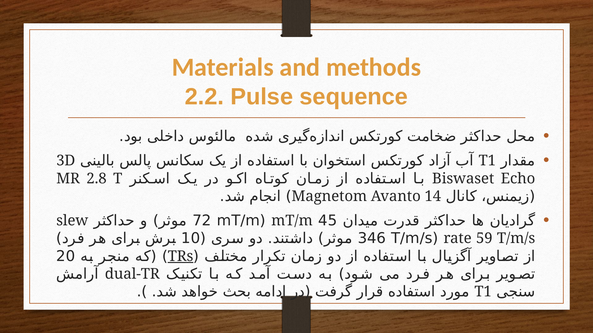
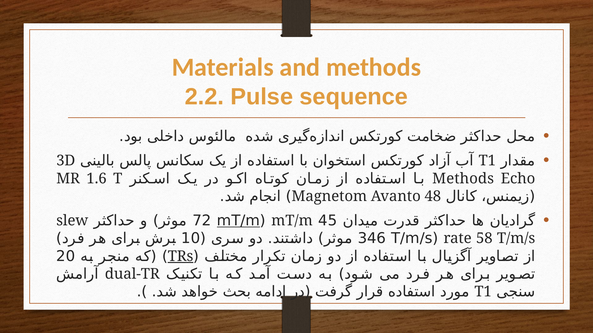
2.8: 2.8 -> 1.6 (97, 179)
Biswaset: Biswaset -> Methods (463, 179)
14: 14 -> 48 (433, 197)
mT/m underline: none -> present (238, 221)
59: 59 -> 58 (484, 239)
